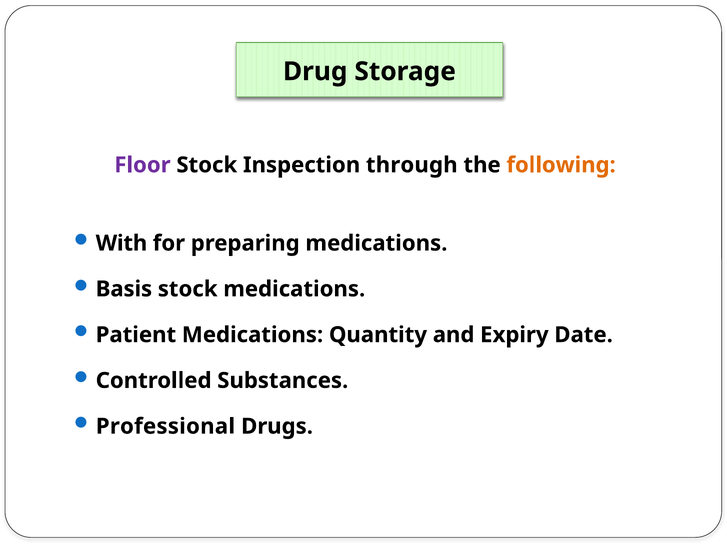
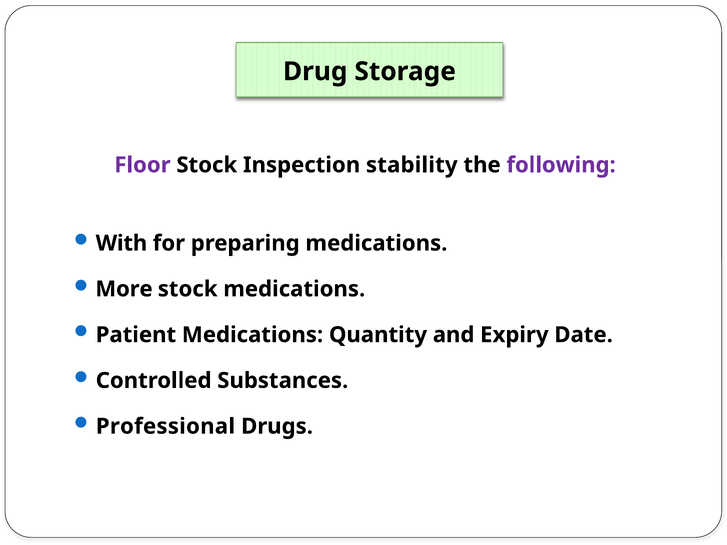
through: through -> stability (412, 165)
following colour: orange -> purple (561, 165)
Basis: Basis -> More (124, 289)
